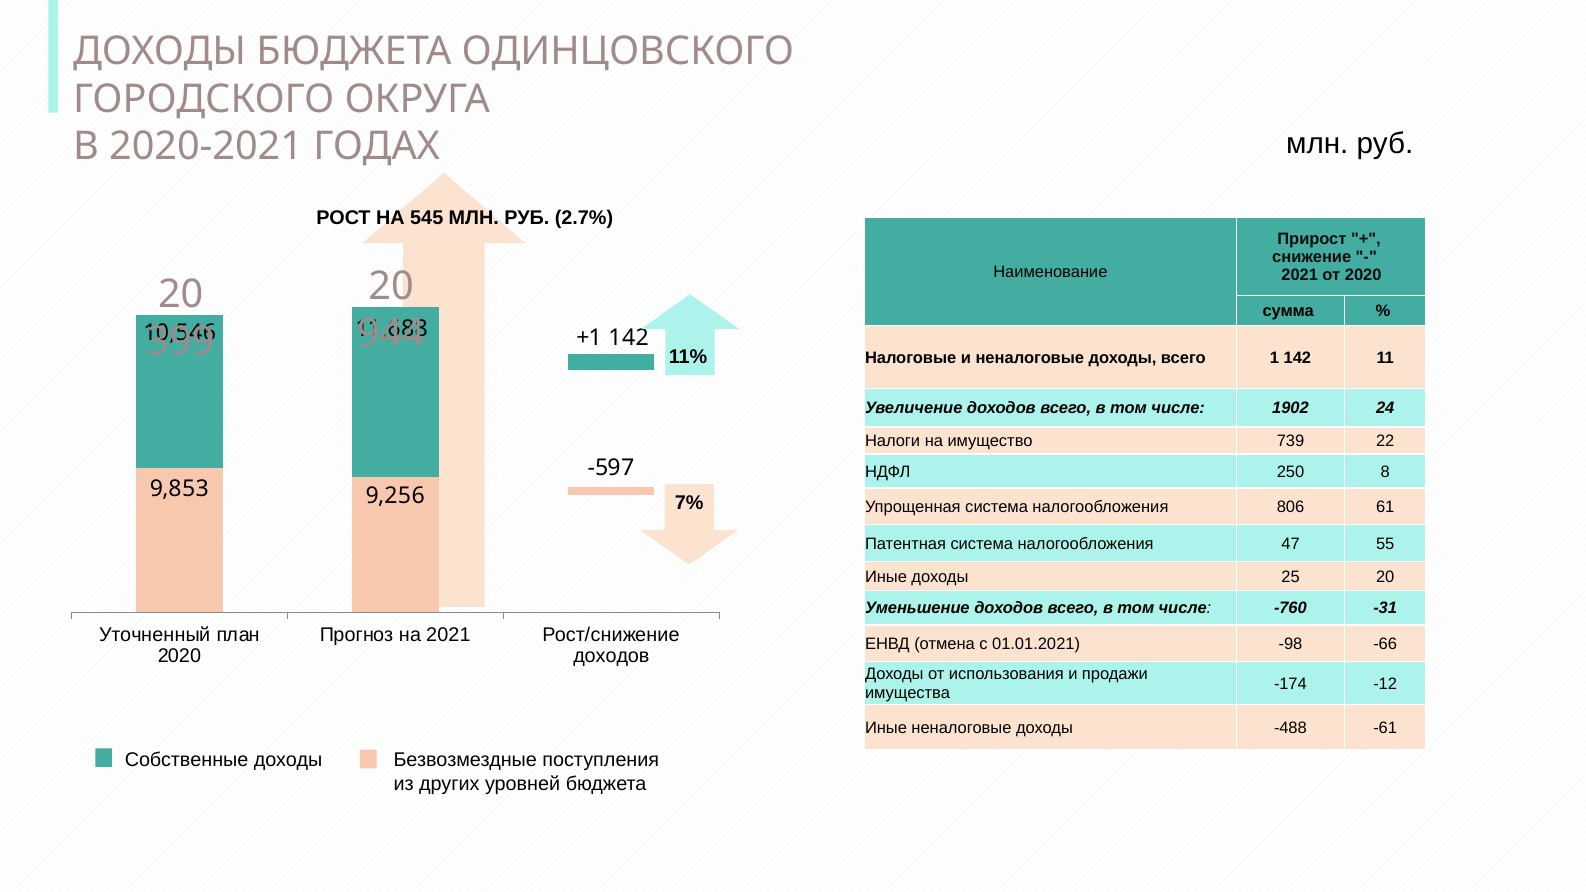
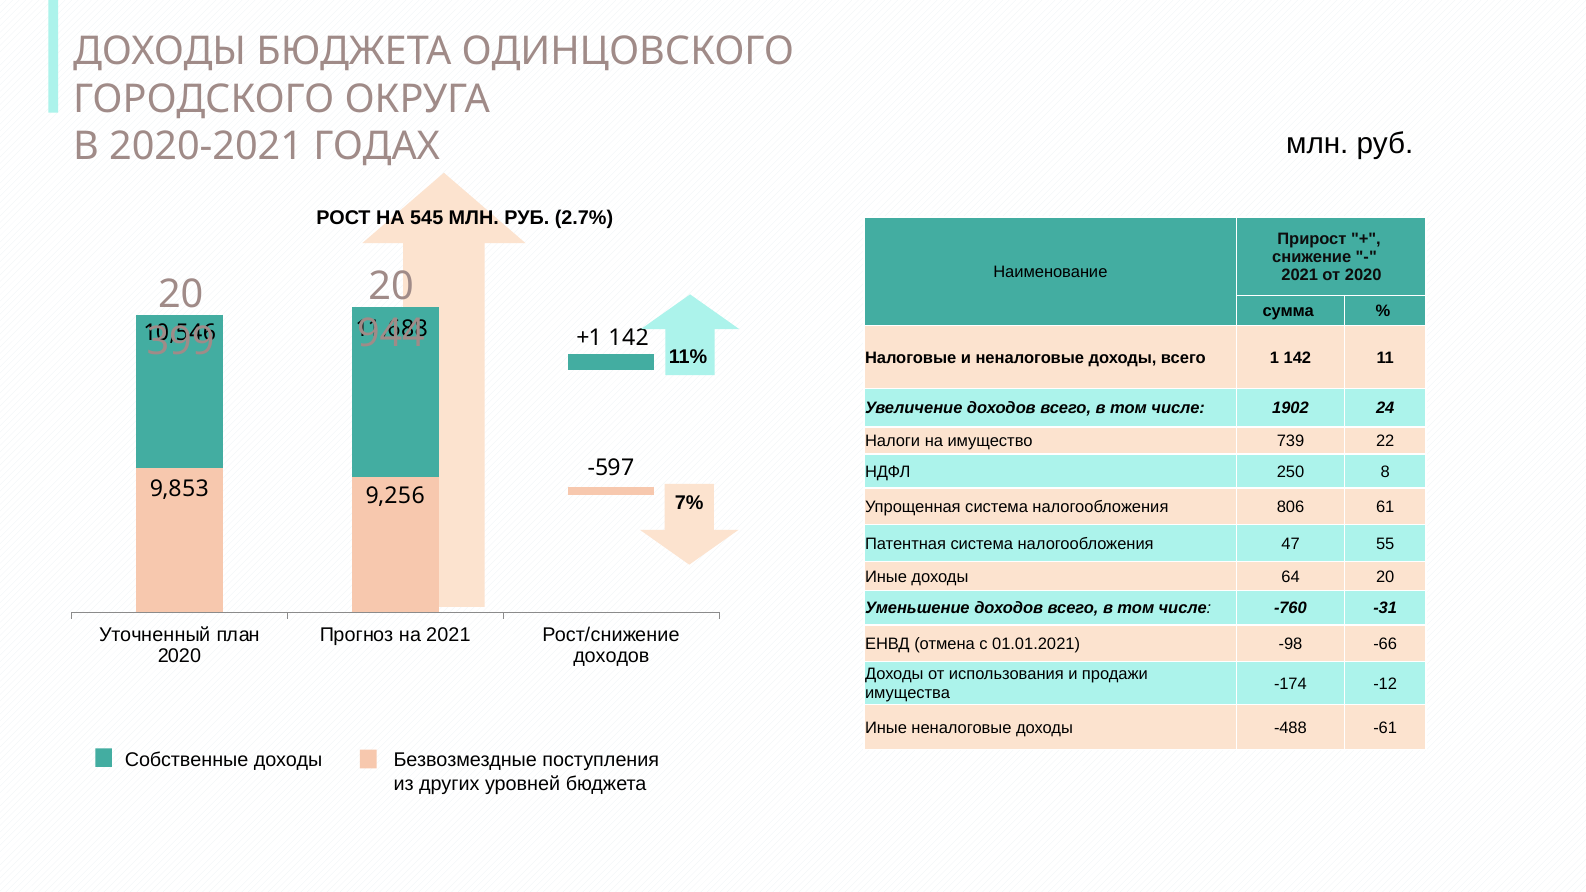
25: 25 -> 64 (1291, 577)
